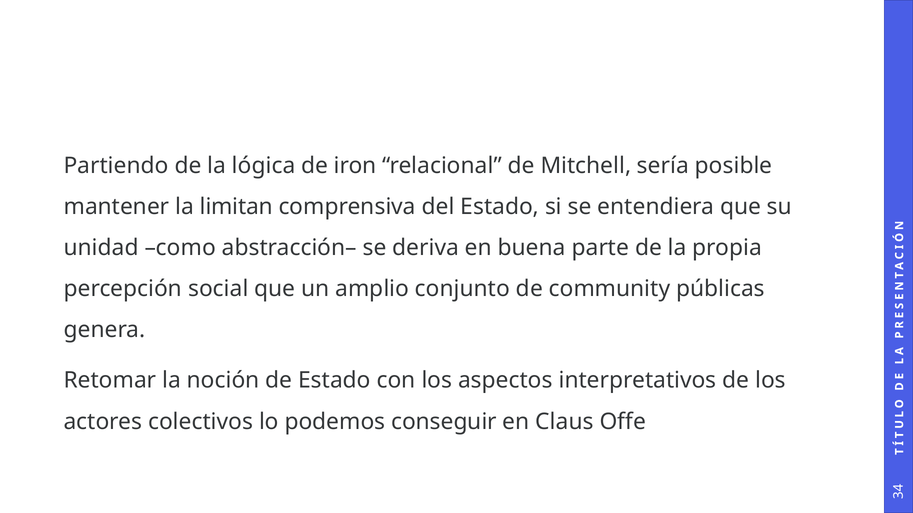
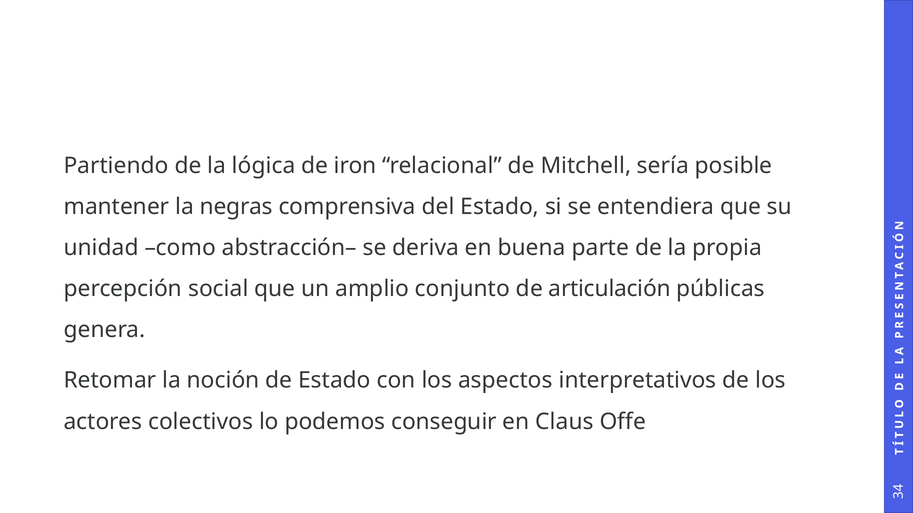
limitan: limitan -> negras (236, 207)
community: community -> articulación (610, 289)
